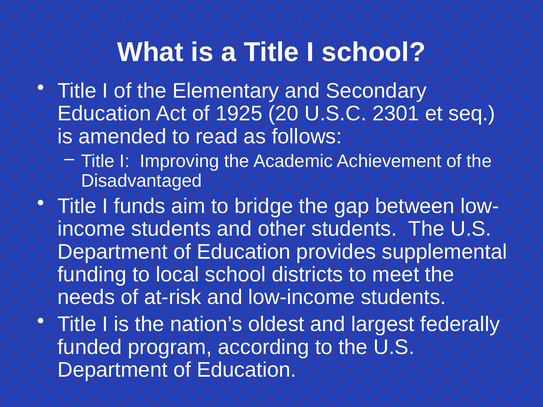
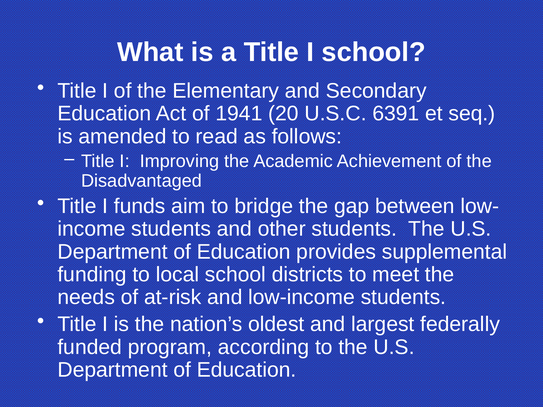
1925: 1925 -> 1941 (239, 114)
2301: 2301 -> 6391 (396, 114)
